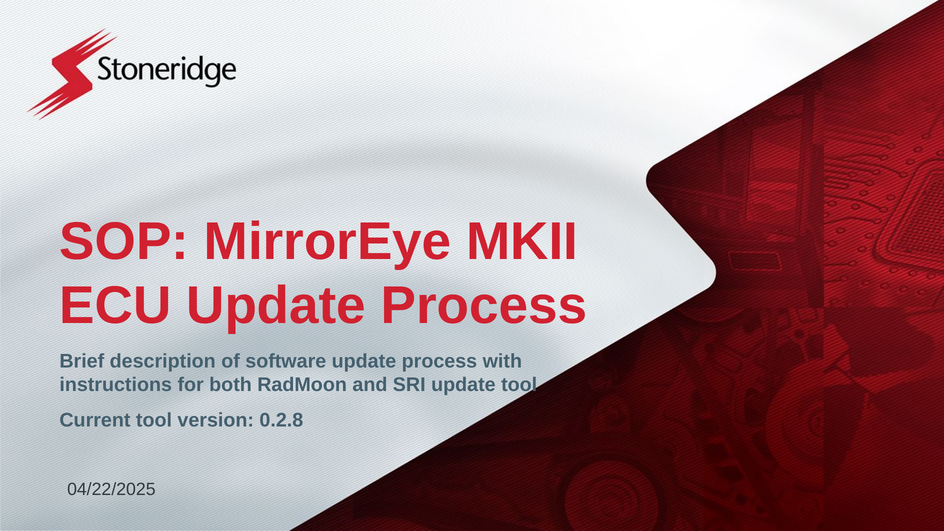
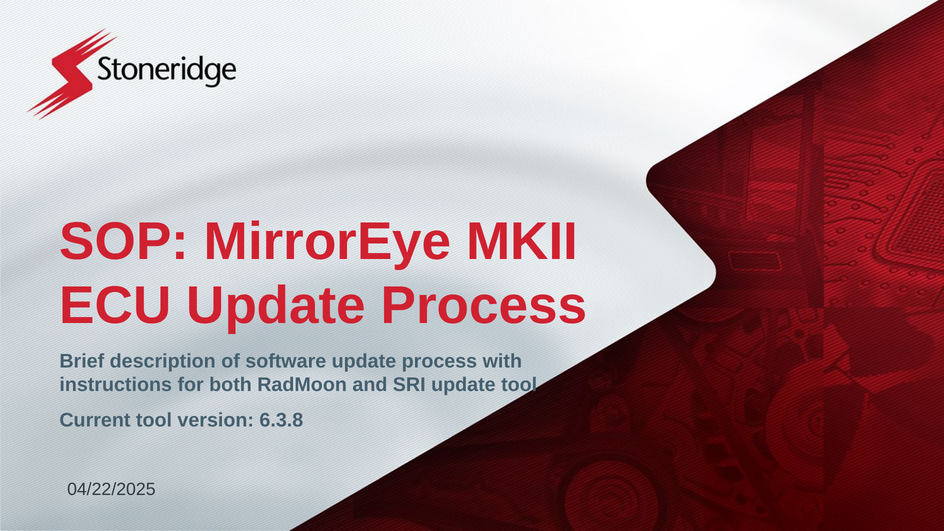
0.2.8: 0.2.8 -> 6.3.8 (281, 420)
